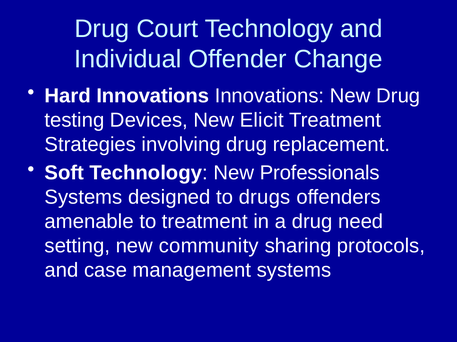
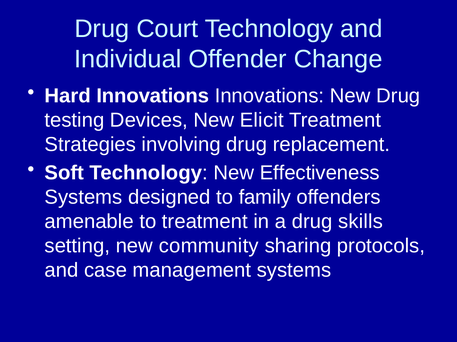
Professionals: Professionals -> Effectiveness (320, 173)
drugs: drugs -> family (265, 197)
need: need -> skills (361, 222)
